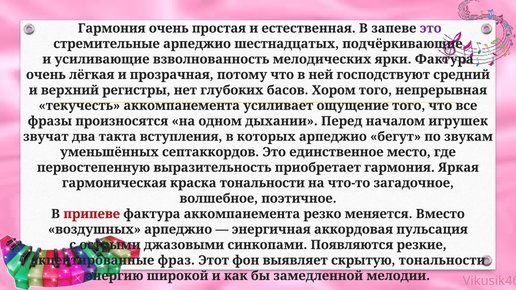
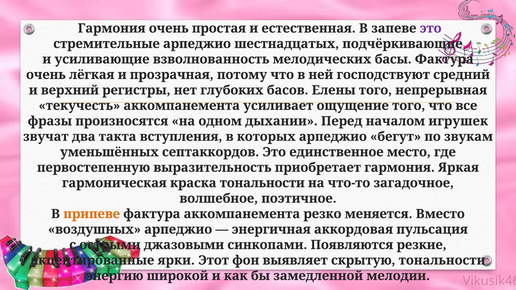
ярки: ярки -> басы (393, 59)
Хором: Хором -> Елены (334, 90)
припеве colour: red -> orange (92, 214)
фраз: фраз -> ярки (176, 261)
